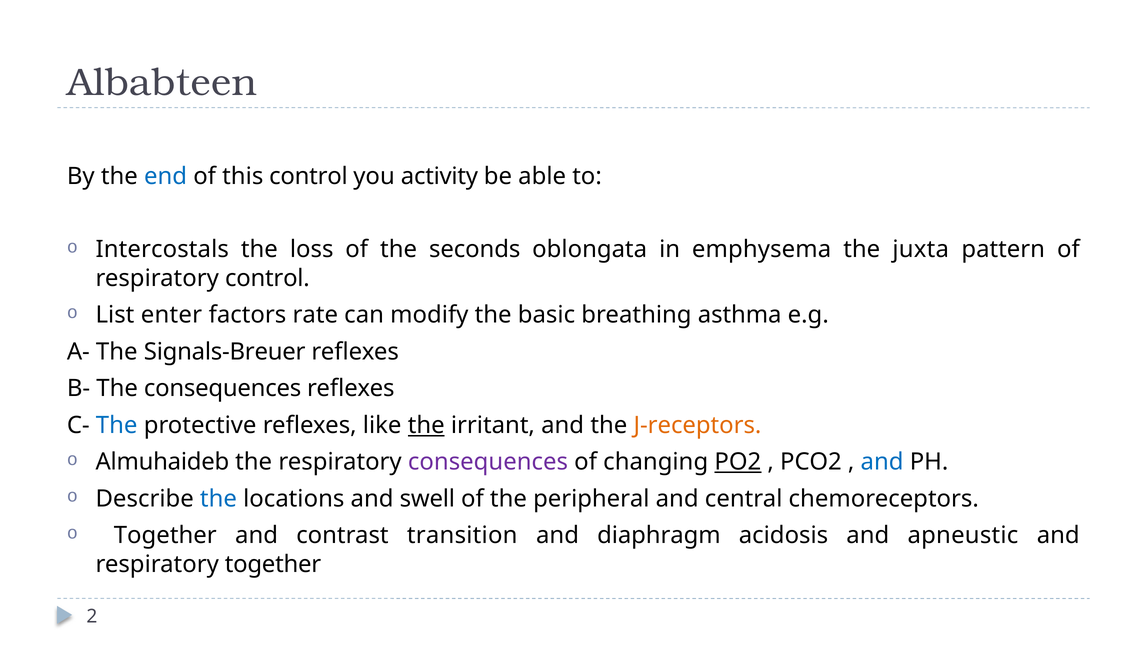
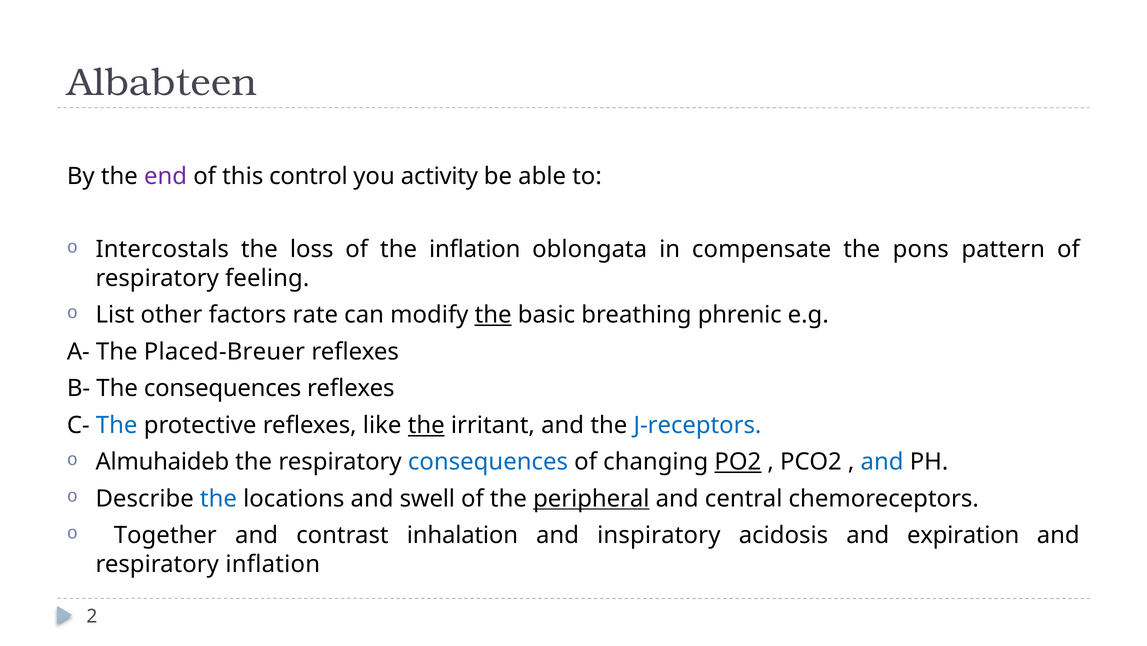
end colour: blue -> purple (166, 176)
the seconds: seconds -> inflation (475, 249)
emphysema: emphysema -> compensate (762, 249)
juxta: juxta -> pons (921, 249)
respiratory control: control -> feeling (267, 278)
enter: enter -> other (171, 315)
the underline: none -> present (493, 315)
asthma: asthma -> phrenic (740, 315)
Signals-Breuer: Signals-Breuer -> Placed-Breuer (224, 351)
J-receptors colour: orange -> blue (697, 425)
consequences colour: purple -> blue (488, 462)
peripheral underline: none -> present (591, 498)
transition: transition -> inhalation (462, 535)
diaphragm: diaphragm -> inspiratory (659, 535)
apneustic: apneustic -> expiration (963, 535)
respiratory together: together -> inflation (273, 564)
